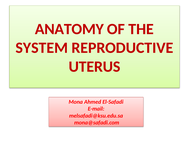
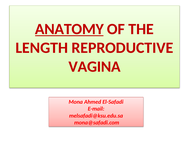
ANATOMY underline: none -> present (69, 29)
SYSTEM: SYSTEM -> LENGTH (42, 48)
UTERUS: UTERUS -> VAGINA (95, 67)
